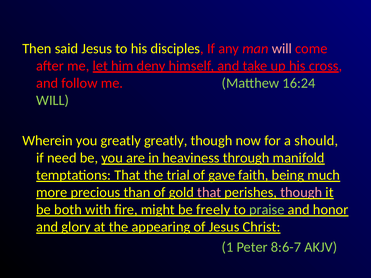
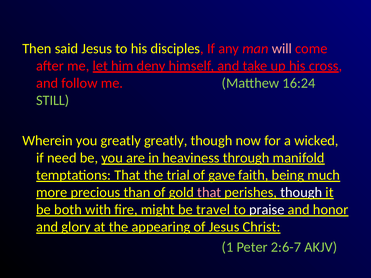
WILL: WILL -> STILL (53, 100)
should: should -> wicked (316, 141)
though colour: pink -> white (301, 193)
freely: freely -> travel (213, 210)
praise colour: light green -> white (267, 210)
8:6-7: 8:6-7 -> 2:6-7 (286, 247)
